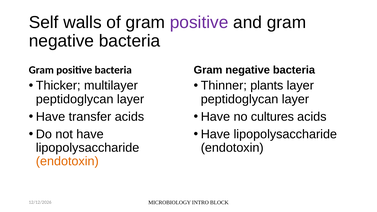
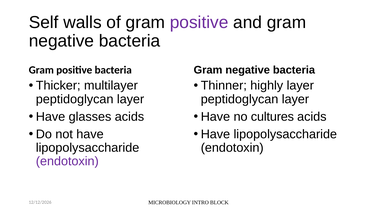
plants: plants -> highly (267, 86)
transfer: transfer -> glasses (90, 117)
endotoxin colour: orange -> purple (67, 161)
